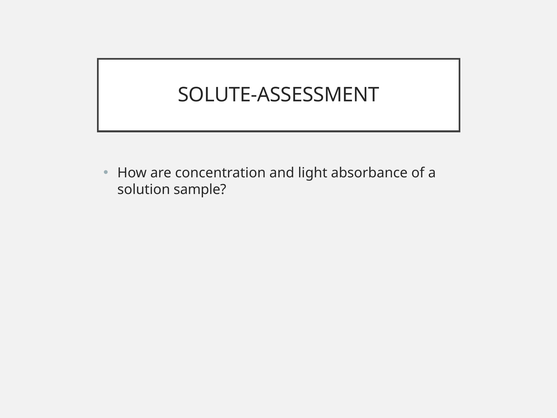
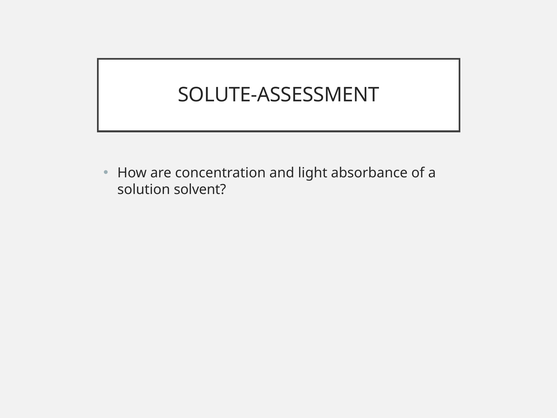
sample: sample -> solvent (200, 190)
